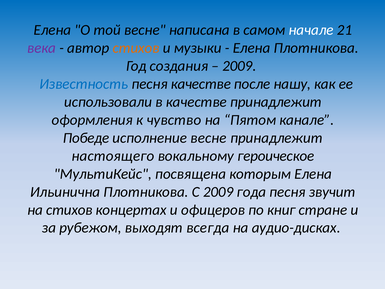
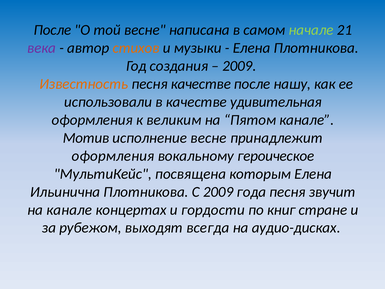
Елена: Елена -> После (52, 30)
начале colour: white -> light green (311, 30)
Известность colour: blue -> orange (84, 84)
качестве принадлежит: принадлежит -> удивительная (276, 102)
чувство: чувство -> великим (174, 120)
Победе: Победе -> Мотив (86, 138)
настоящего: настоящего -> оформления (113, 156)
на стихов: стихов -> канале (69, 210)
офицеров: офицеров -> гордости (213, 210)
